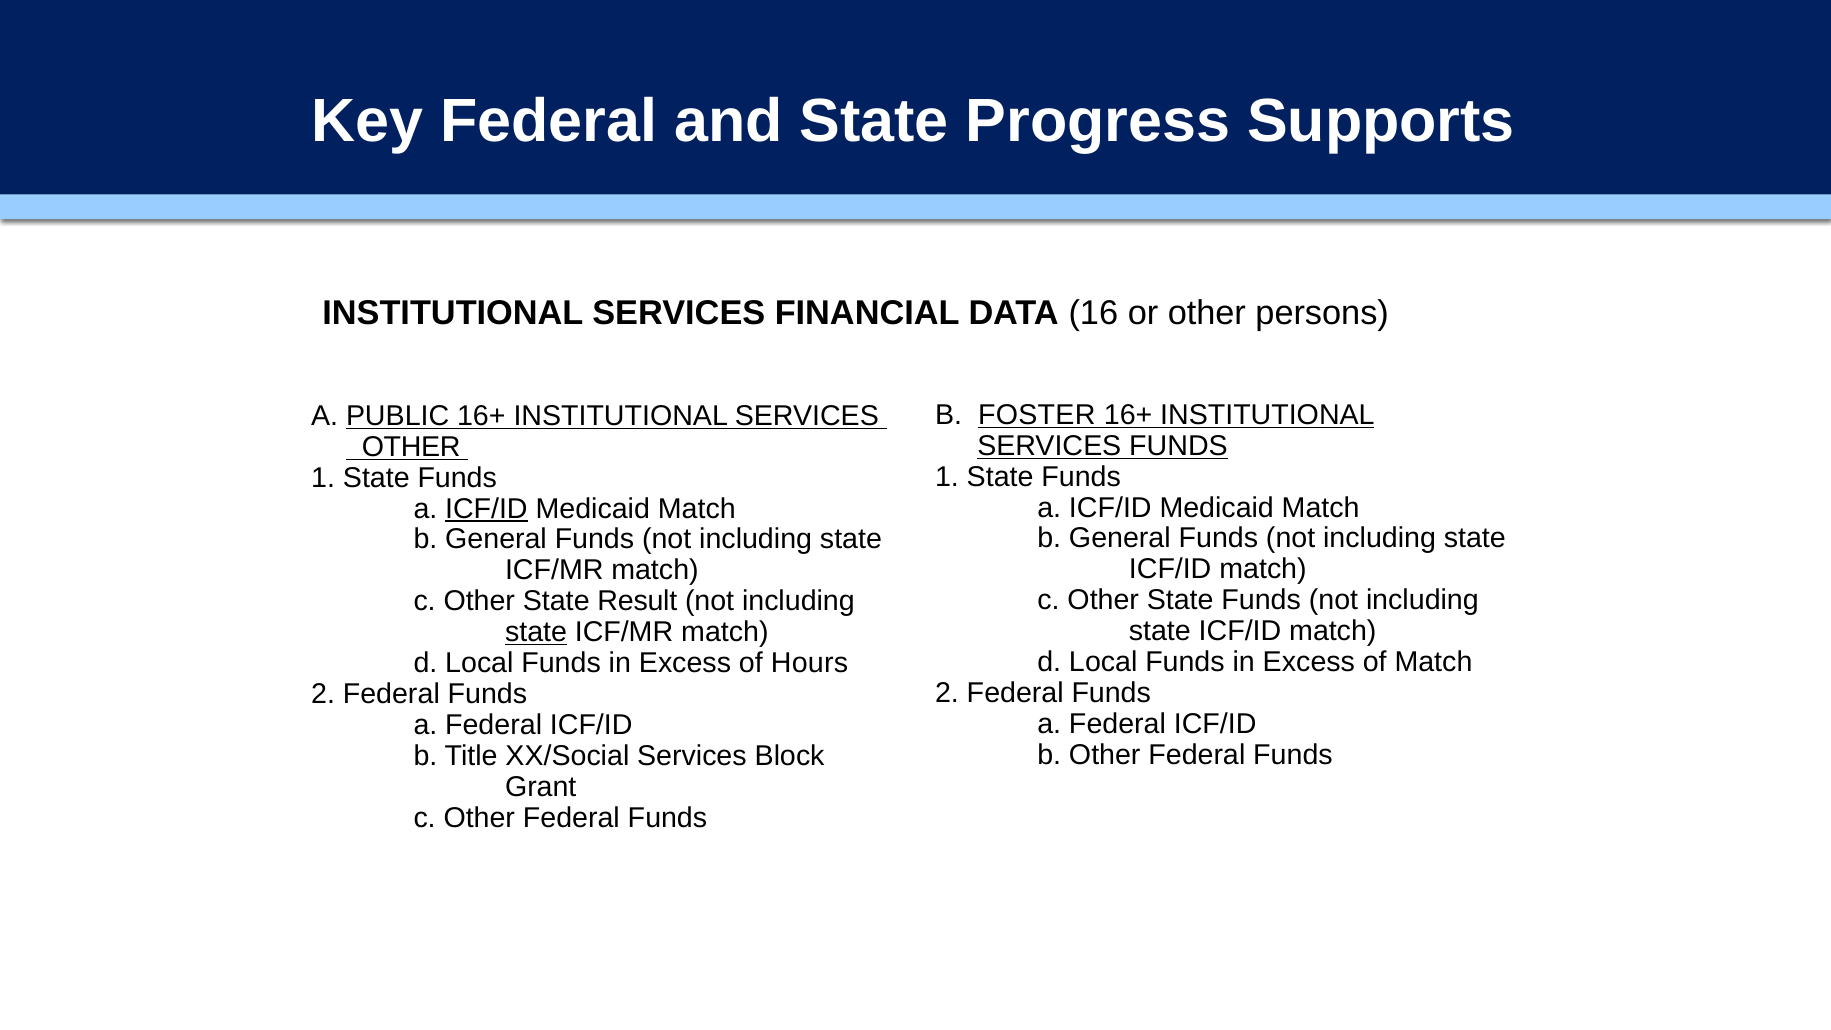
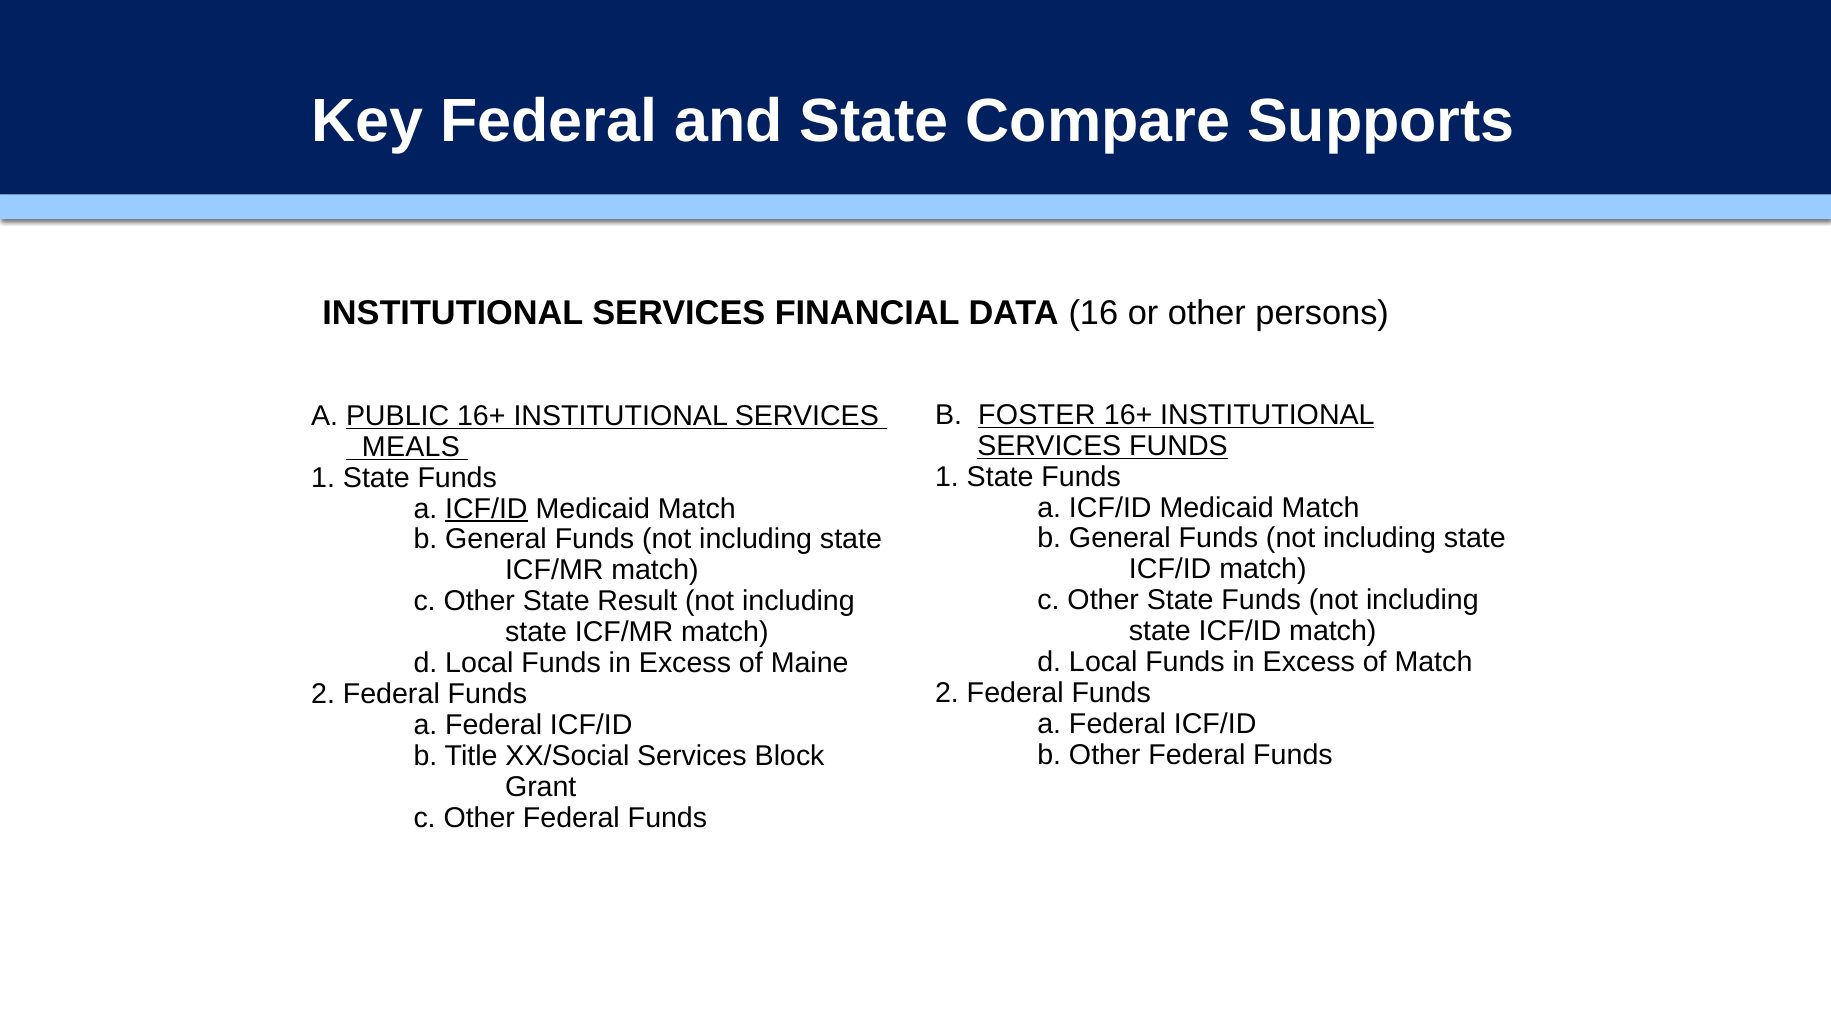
Progress: Progress -> Compare (1098, 121)
OTHER: OTHER -> MEALS (411, 447)
state underline: present -> none (536, 632)
Hours: Hours -> Maine (810, 663)
